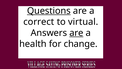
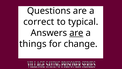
Questions underline: present -> none (49, 11)
virtual: virtual -> typical (83, 22)
health: health -> things (33, 44)
